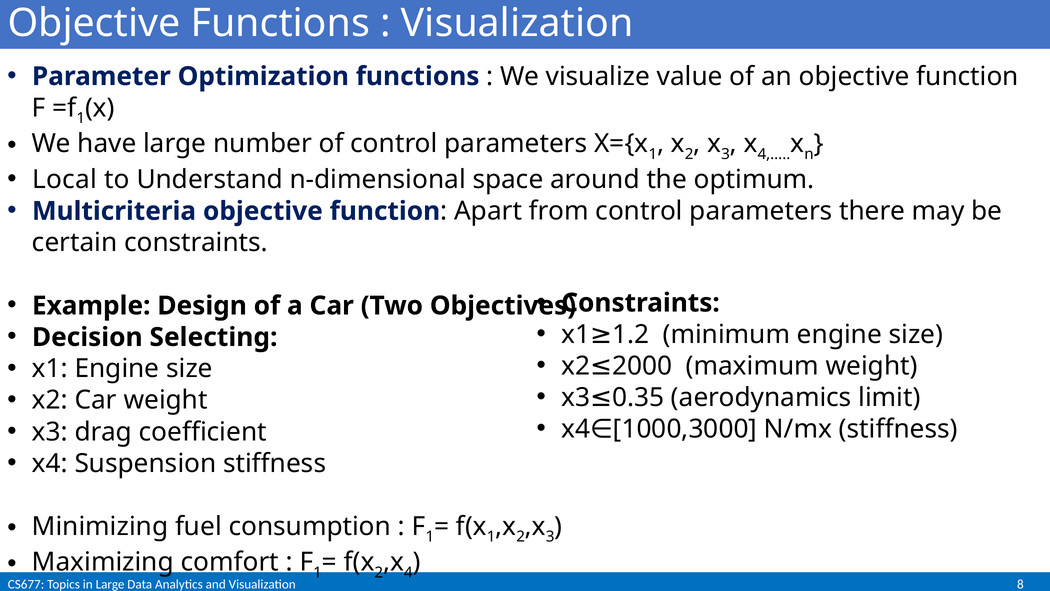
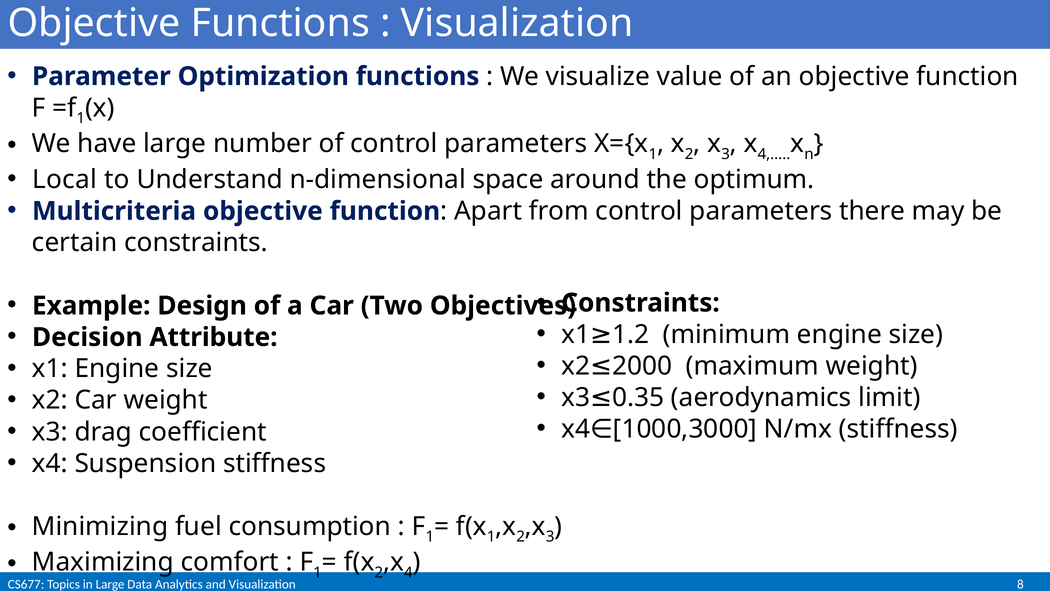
Selecting: Selecting -> Attribute (214, 337)
